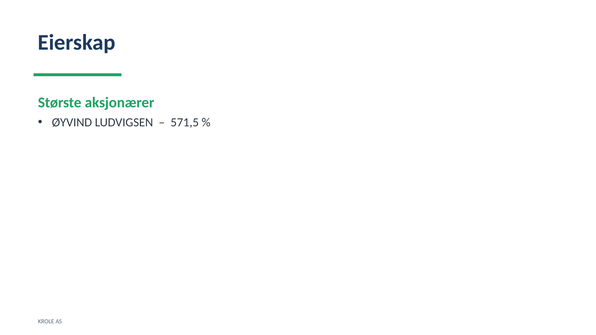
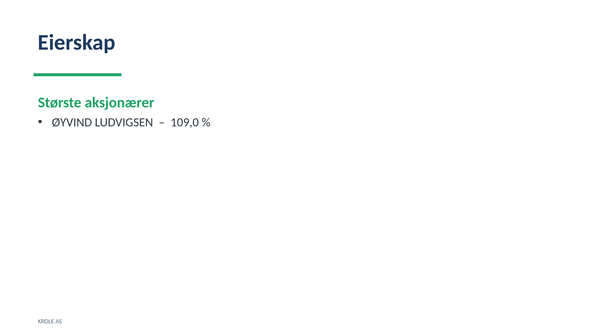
571,5: 571,5 -> 109,0 (185, 123)
